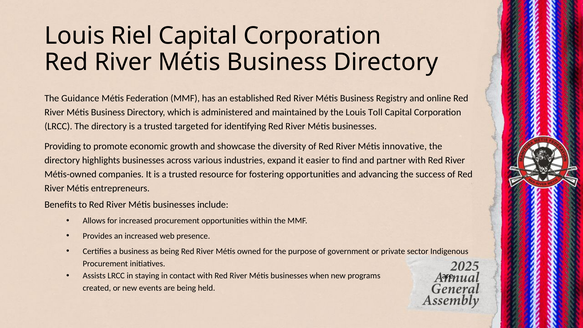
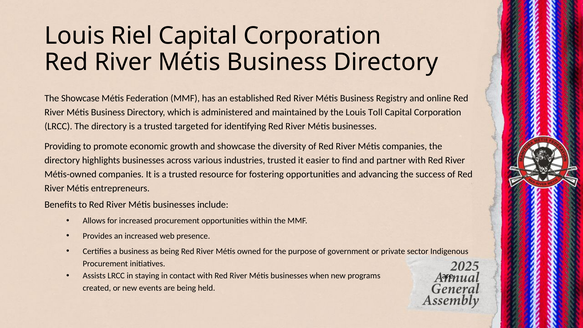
The Guidance: Guidance -> Showcase (80, 98)
Métis innovative: innovative -> companies (405, 146)
industries expand: expand -> trusted (282, 160)
